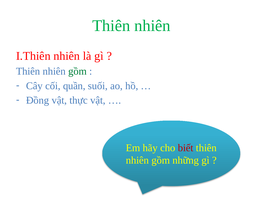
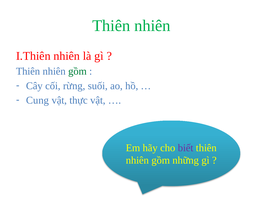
quần: quần -> rừng (74, 86)
Đồng: Đồng -> Cung (38, 100)
biết colour: red -> purple (186, 148)
